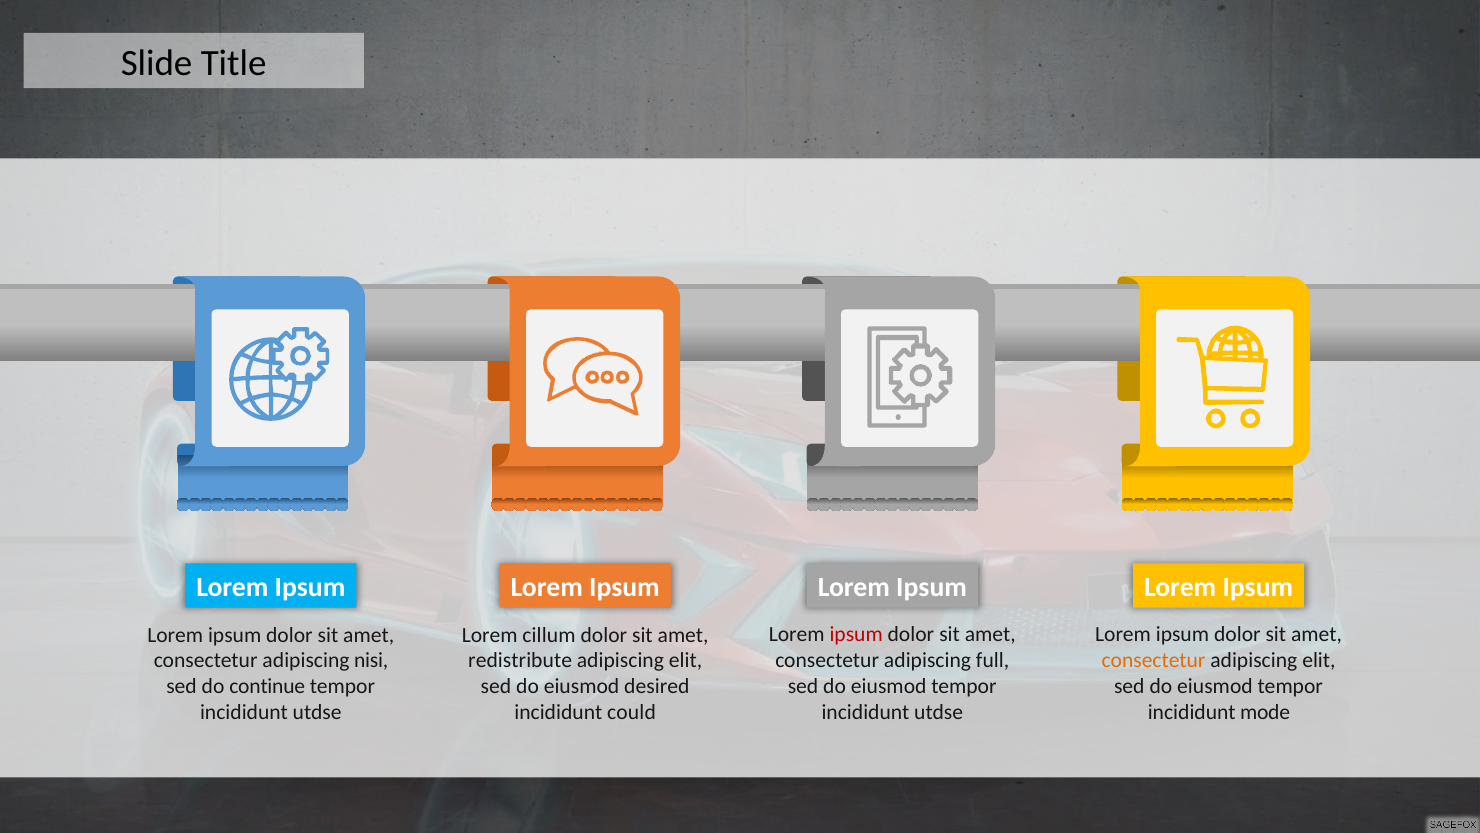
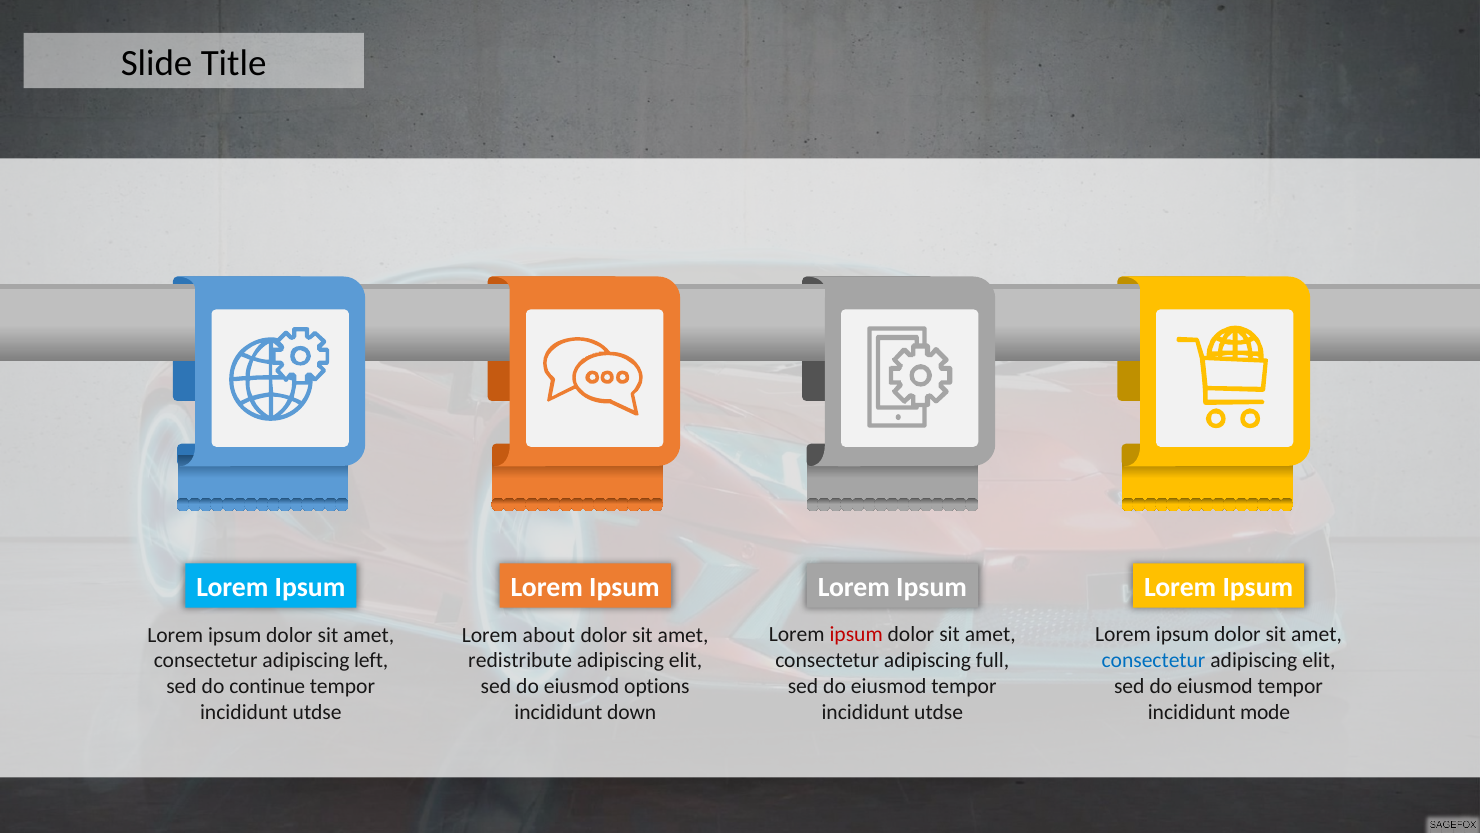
cillum: cillum -> about (549, 634)
nisi: nisi -> left (371, 660)
consectetur colour: orange -> blue (1154, 660)
desired: desired -> options (657, 686)
could: could -> down (632, 712)
